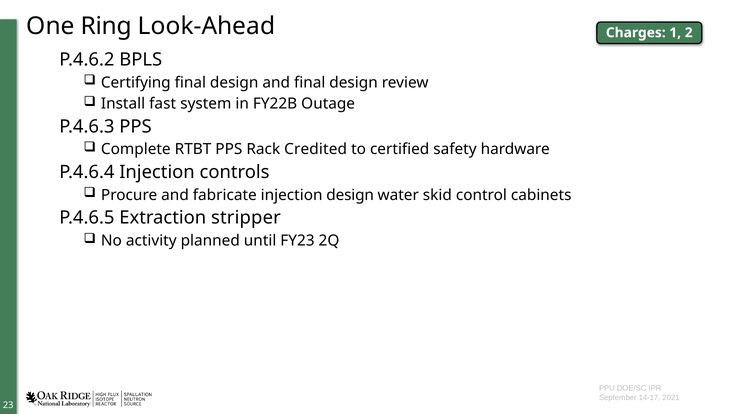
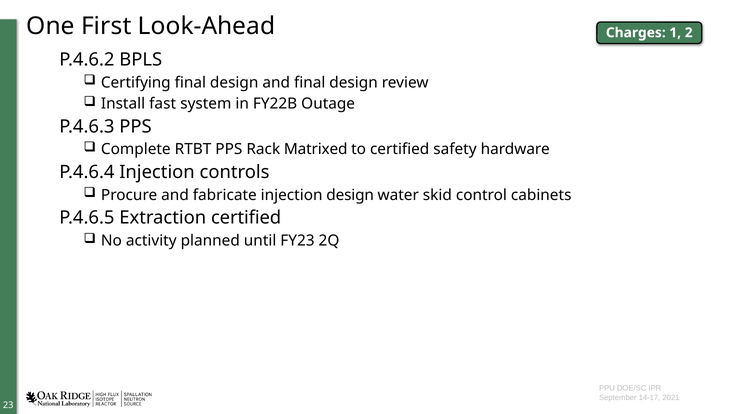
Ring: Ring -> First (106, 26)
Credited: Credited -> Matrixed (316, 150)
Extraction stripper: stripper -> certified (246, 218)
